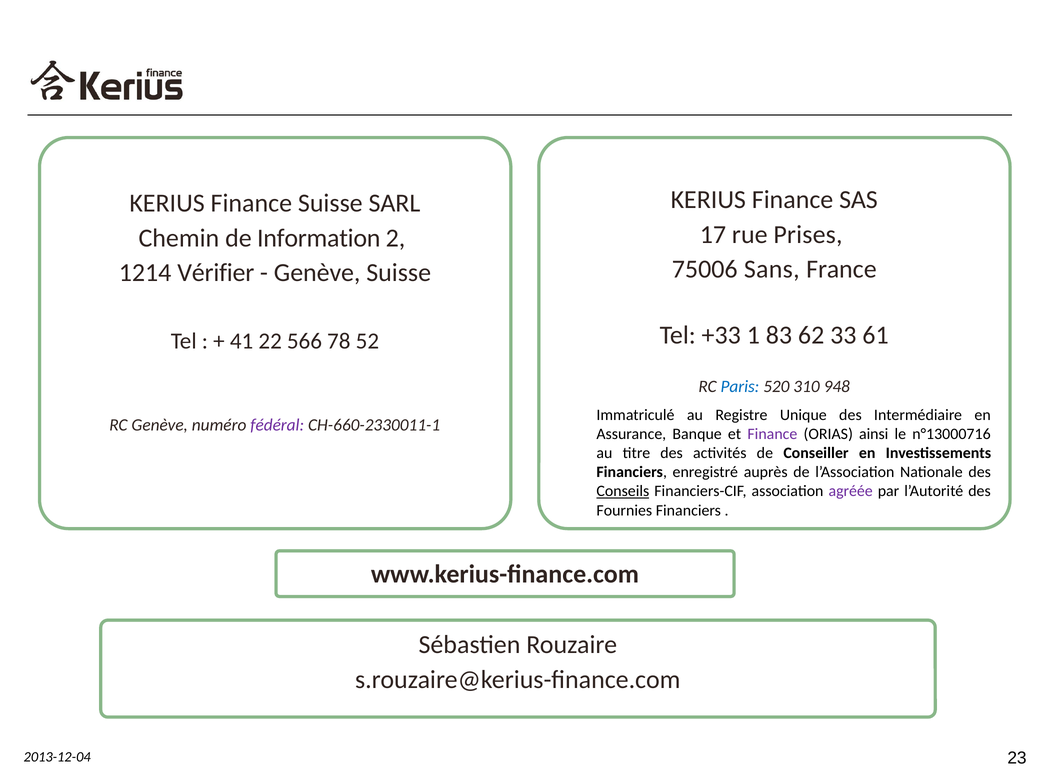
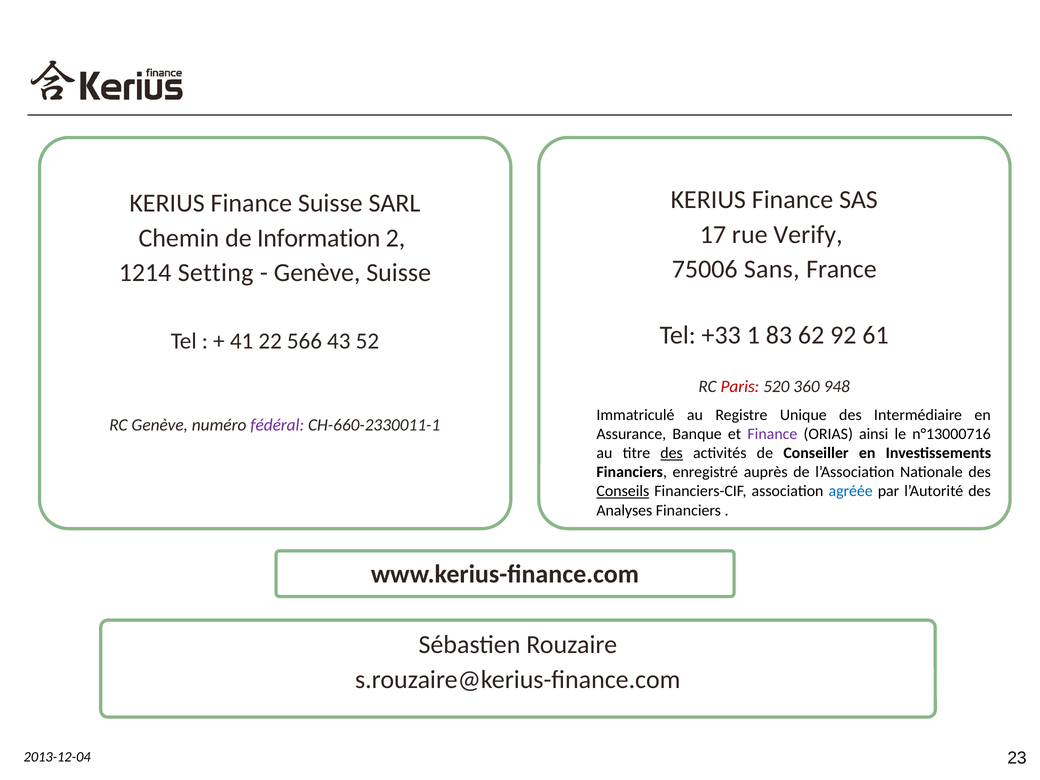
Prises: Prises -> Verify (808, 234)
Vérifier: Vérifier -> Setting (216, 273)
33: 33 -> 92 (843, 335)
78: 78 -> 43 (339, 341)
Paris colour: blue -> red (740, 386)
310: 310 -> 360 (807, 386)
des underline: none -> present (672, 453)
agréée colour: purple -> blue (851, 491)
Fournies: Fournies -> Analyses (624, 510)
